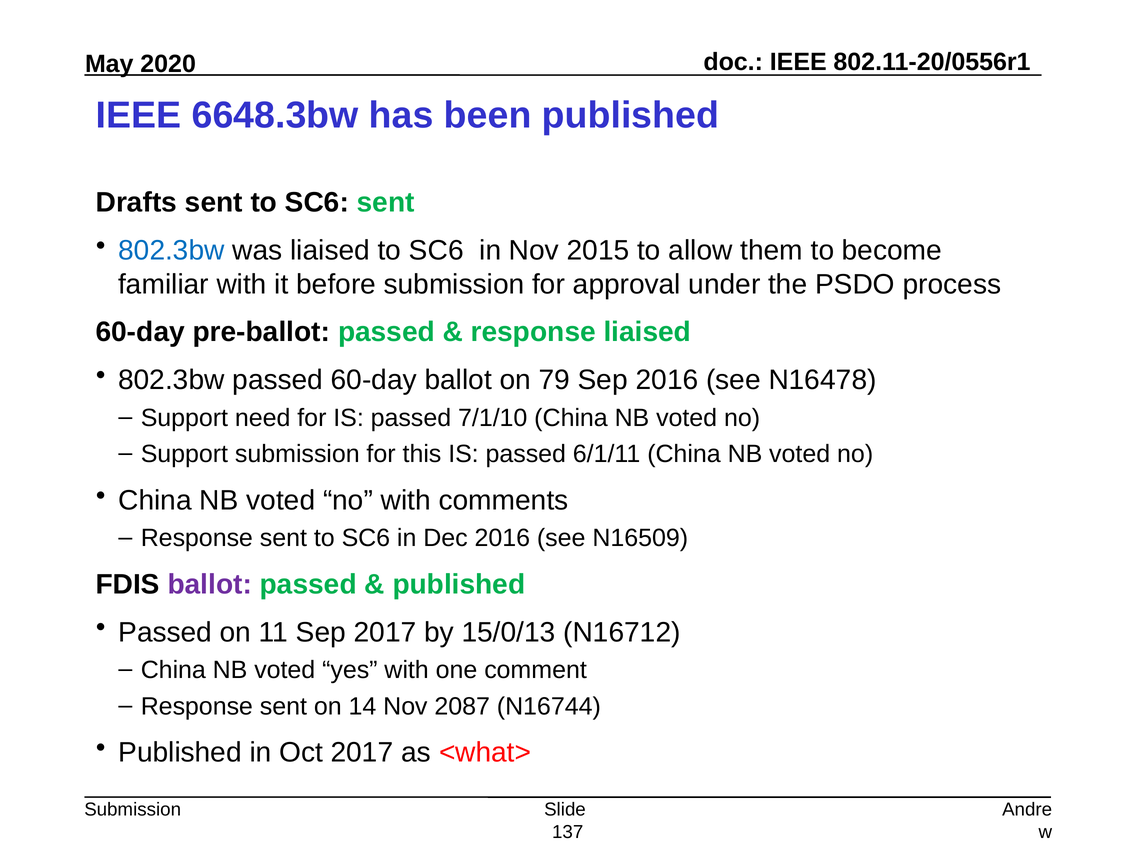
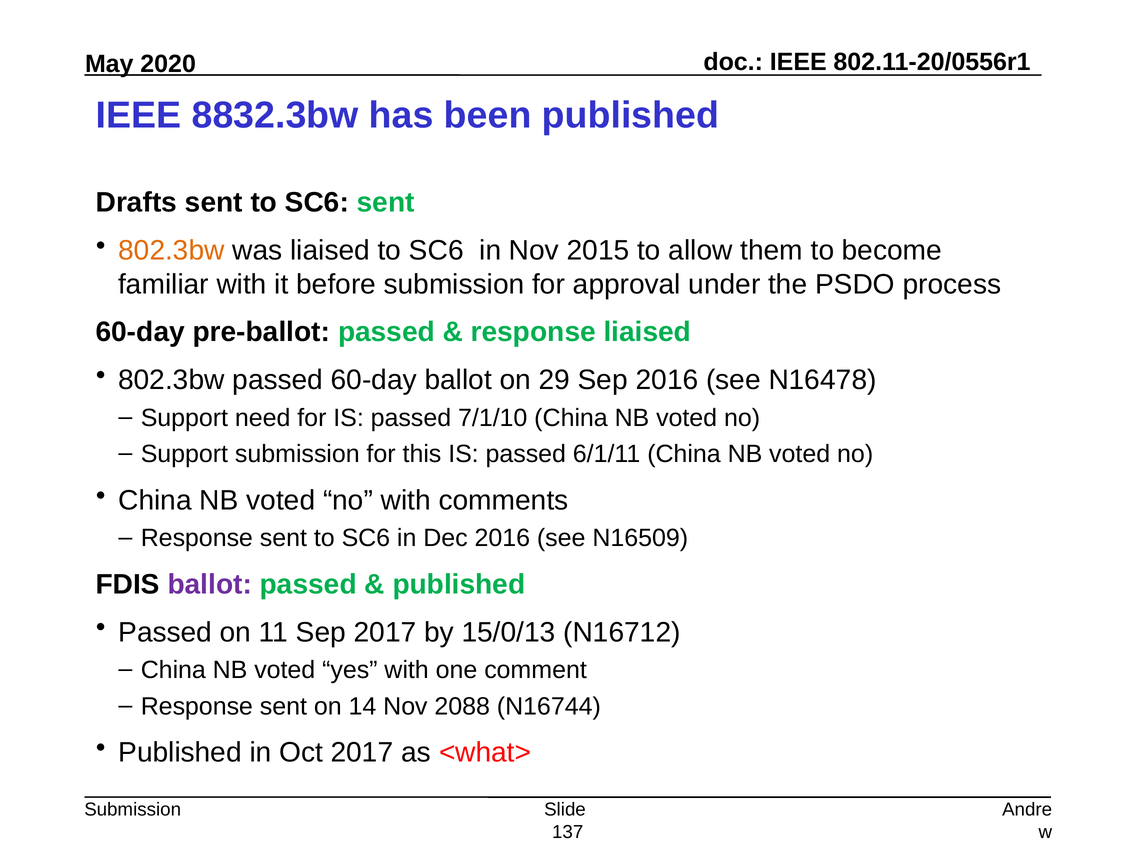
6648.3bw: 6648.3bw -> 8832.3bw (275, 115)
802.3bw colour: blue -> orange (171, 251)
79: 79 -> 29 (554, 380)
2087: 2087 -> 2088 (462, 707)
